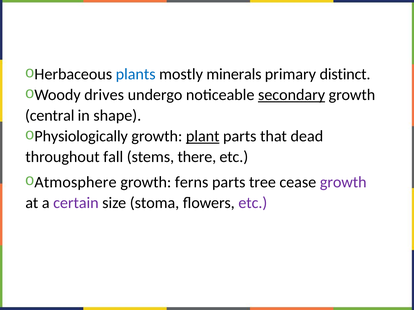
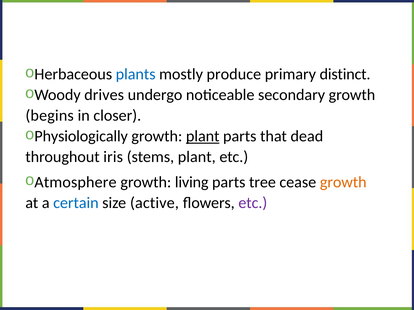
minerals: minerals -> produce (234, 74)
secondary underline: present -> none (292, 95)
central: central -> begins (50, 116)
shape: shape -> closer (117, 116)
fall: fall -> iris (113, 157)
stems there: there -> plant (197, 157)
ferns: ferns -> living (192, 182)
growth colour: purple -> orange (343, 182)
certain colour: purple -> blue (76, 203)
stoma: stoma -> active (154, 203)
